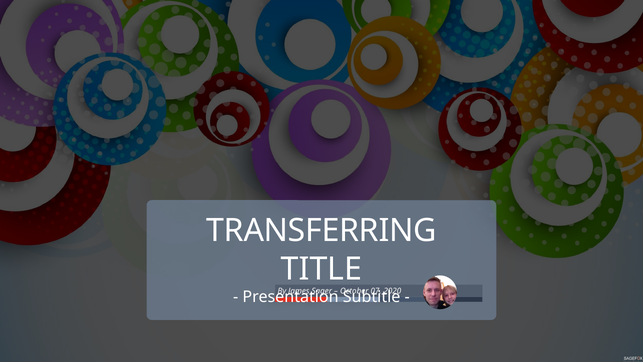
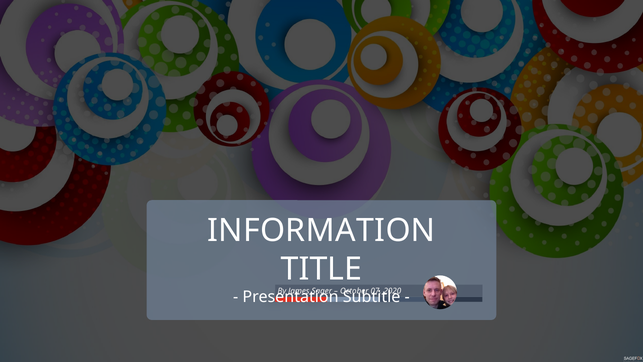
TRANSFERRING: TRANSFERRING -> INFORMATION (321, 231)
